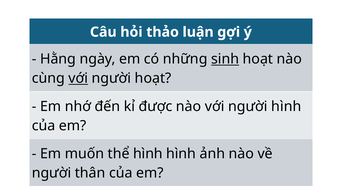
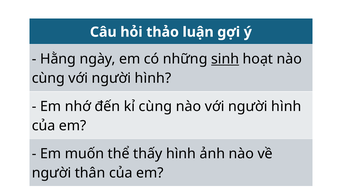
với underline: present -> none (78, 78)
hoạt: hoạt -> hình (153, 78)
kỉ được: được -> cùng (155, 106)
thể hình: hình -> thấy (148, 154)
